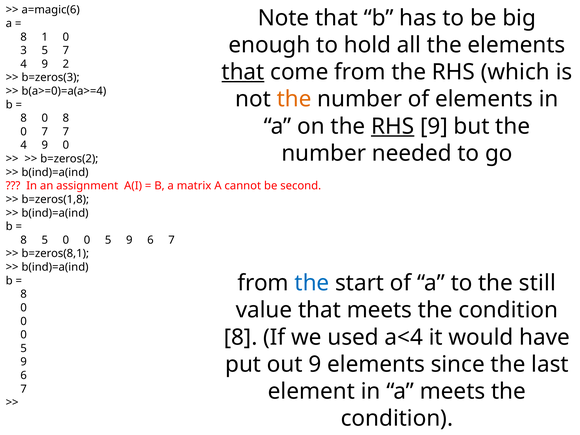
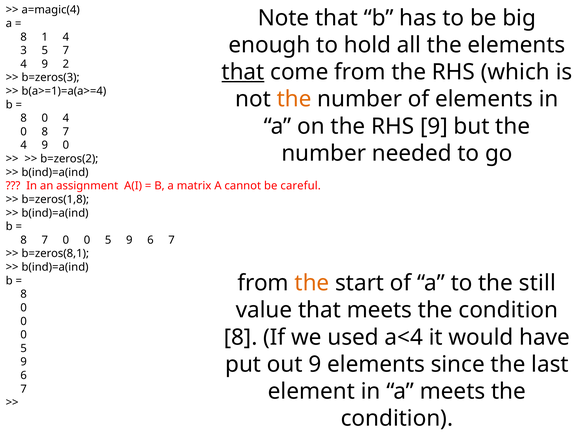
a=magic(6: a=magic(6 -> a=magic(4 (51, 10)
1 0: 0 -> 4 (66, 37)
b(a>=0)=a(a>=4: b(a>=0)=a(a>=4 -> b(a>=1)=a(a>=4 (64, 91)
0 8: 8 -> 4 (66, 118)
RHS underline: present -> none (393, 126)
0 7: 7 -> 8 (45, 132)
second: second -> careful (301, 186)
5: 5 -> 7 (45, 240)
the colour: blue -> orange (312, 283)
